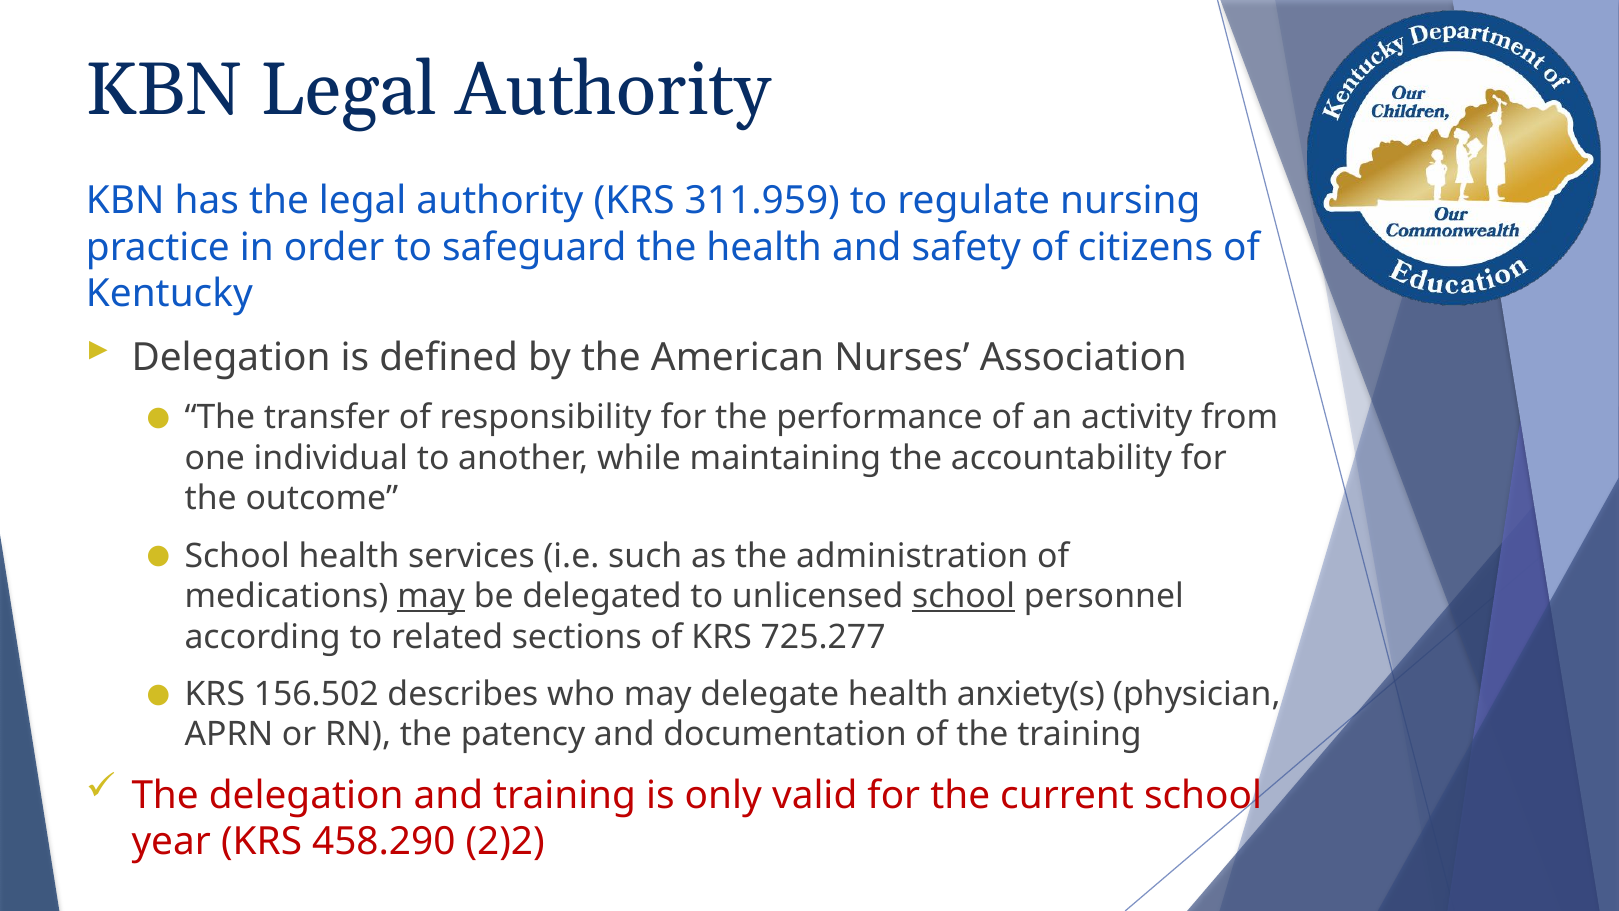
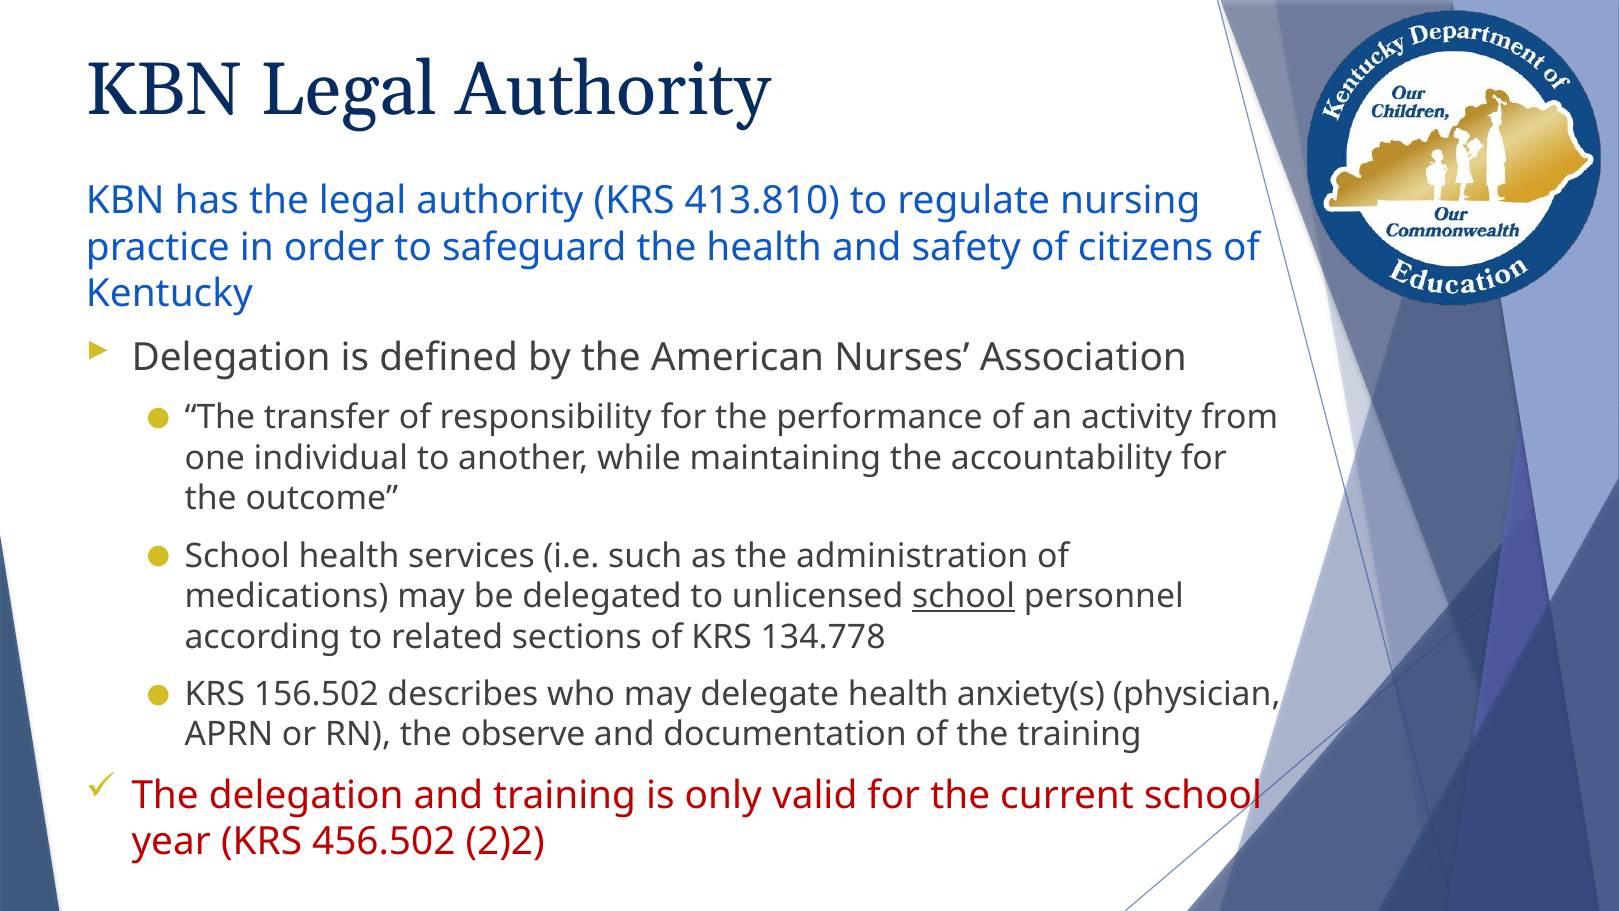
311.959: 311.959 -> 413.810 (762, 201)
may underline: present -> none (431, 596)
725.277: 725.277 -> 134.778 (823, 637)
patency: patency -> observe (523, 735)
458.290: 458.290 -> 456.502 (384, 842)
